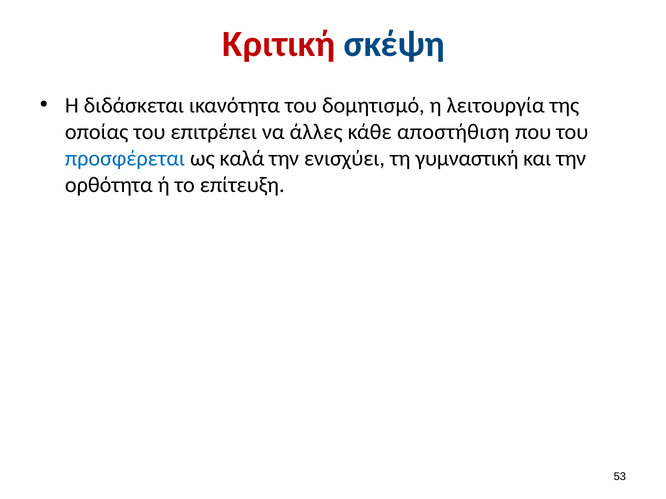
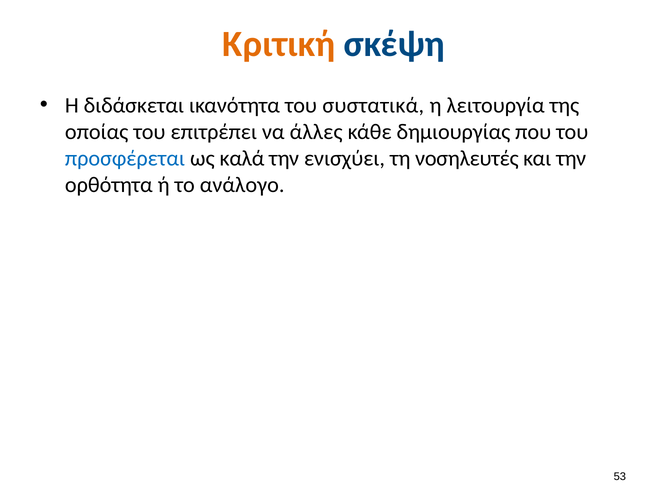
Κριτική colour: red -> orange (279, 44)
δομητισμό: δομητισμό -> συστατικά (373, 105)
αποστήθιση: αποστήθιση -> δημιουργίας (453, 132)
γυμναστική: γυμναστική -> νοσηλευτές (467, 159)
επίτευξη: επίτευξη -> ανάλογο (242, 185)
